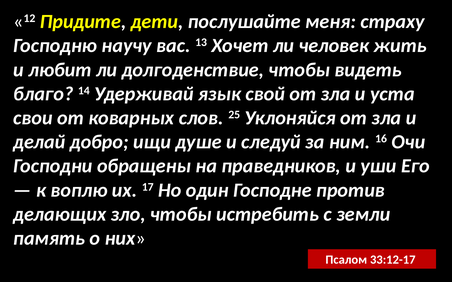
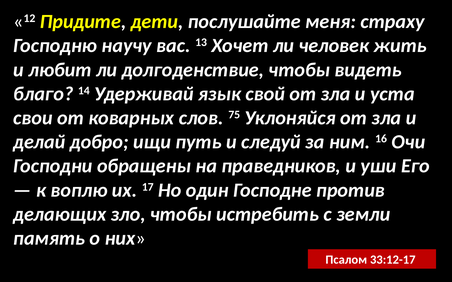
25: 25 -> 75 (234, 115)
душе: душе -> путь (199, 142)
